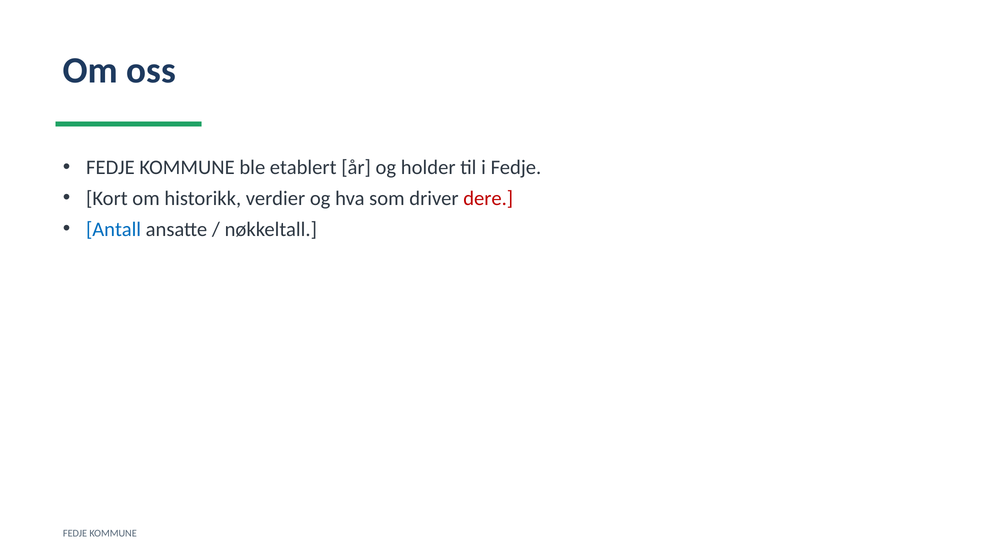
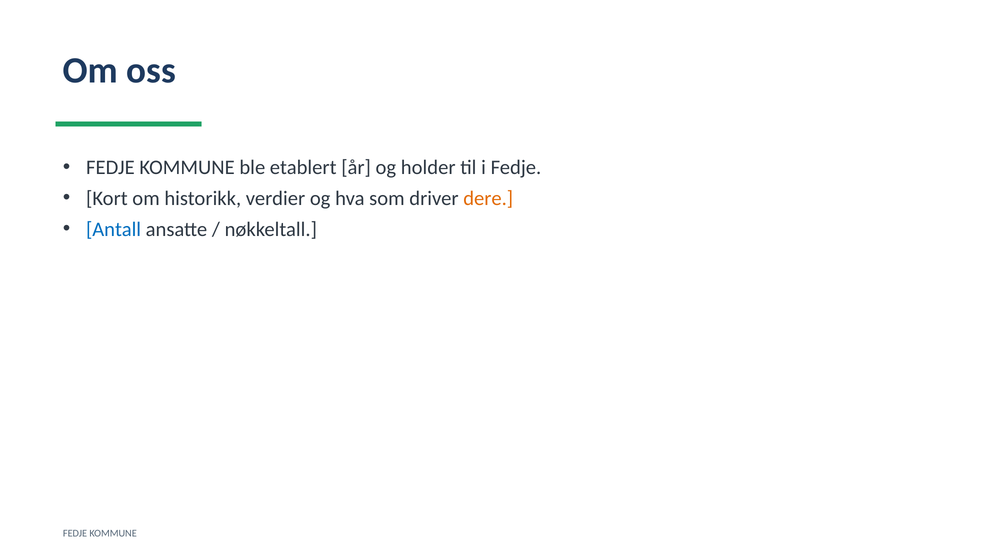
dere colour: red -> orange (488, 198)
